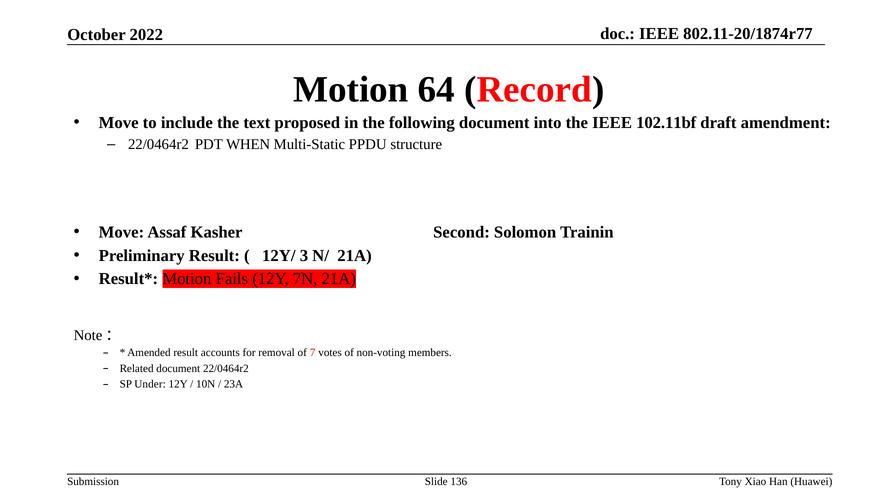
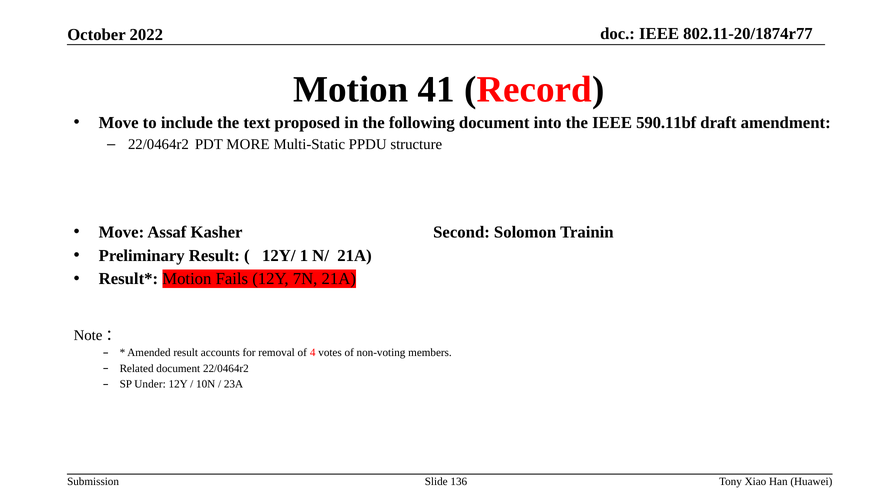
64: 64 -> 41 (436, 90)
102.11bf: 102.11bf -> 590.11bf (666, 123)
WHEN: WHEN -> MORE (248, 145)
3: 3 -> 1 (304, 255)
7: 7 -> 4 (313, 353)
